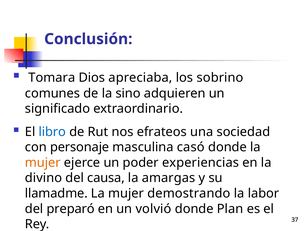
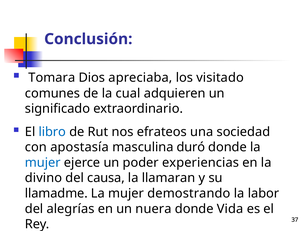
sobrino: sobrino -> visitado (220, 78)
sino: sino -> cual (128, 93)
personaje: personaje -> apostasía (80, 147)
casó: casó -> duró (191, 147)
mujer colour: orange -> blue (43, 163)
amargas: amargas -> llamaran (169, 178)
preparó: preparó -> alegrías (71, 209)
volvió: volvió -> nuera (153, 209)
Plan: Plan -> Vida (230, 209)
